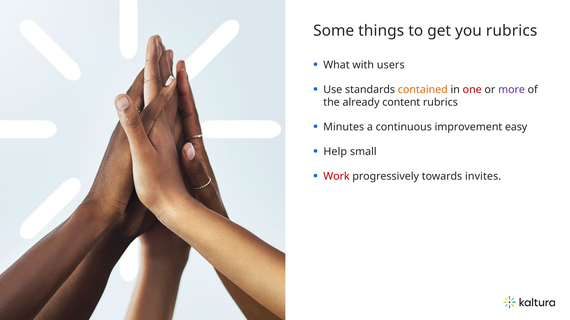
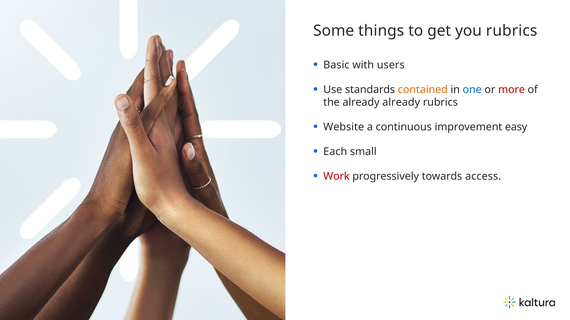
What: What -> Basic (336, 65)
one colour: red -> blue (472, 90)
more colour: purple -> red (512, 90)
already content: content -> already (401, 103)
Minutes: Minutes -> Website (344, 127)
Help: Help -> Each (335, 152)
invites: invites -> access (483, 177)
